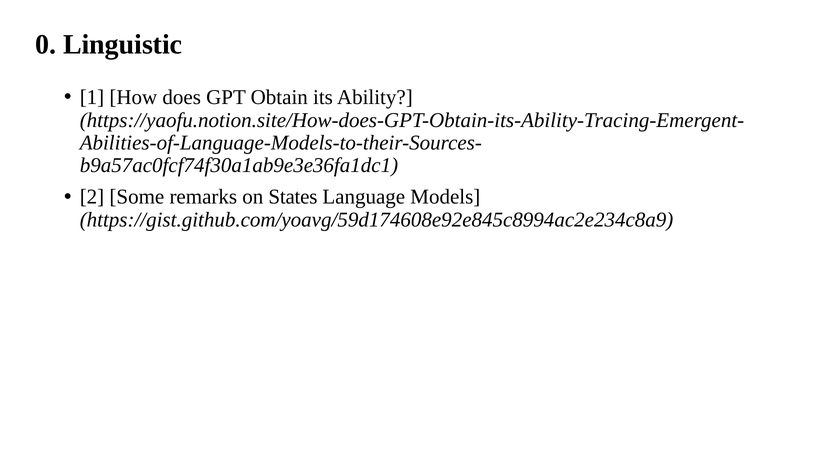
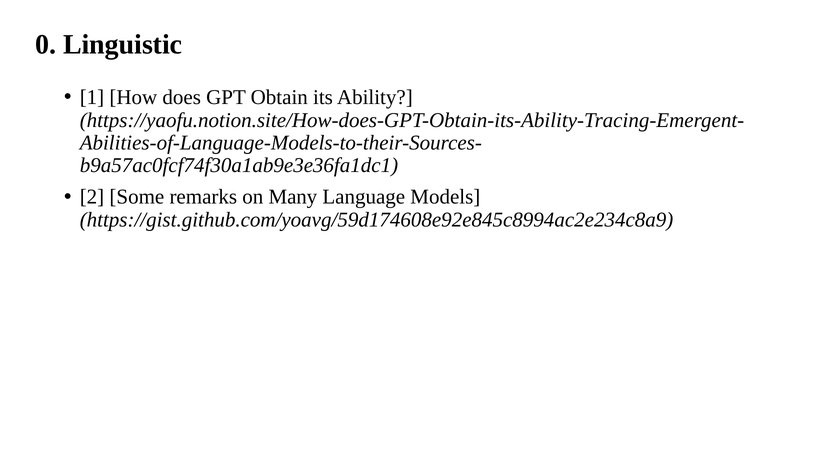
States: States -> Many (293, 197)
